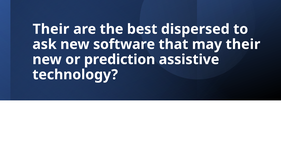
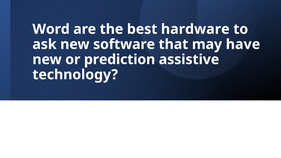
Their: Their -> Word (51, 29)
dispersed: dispersed -> hardware (195, 29)
may their: their -> have (243, 44)
